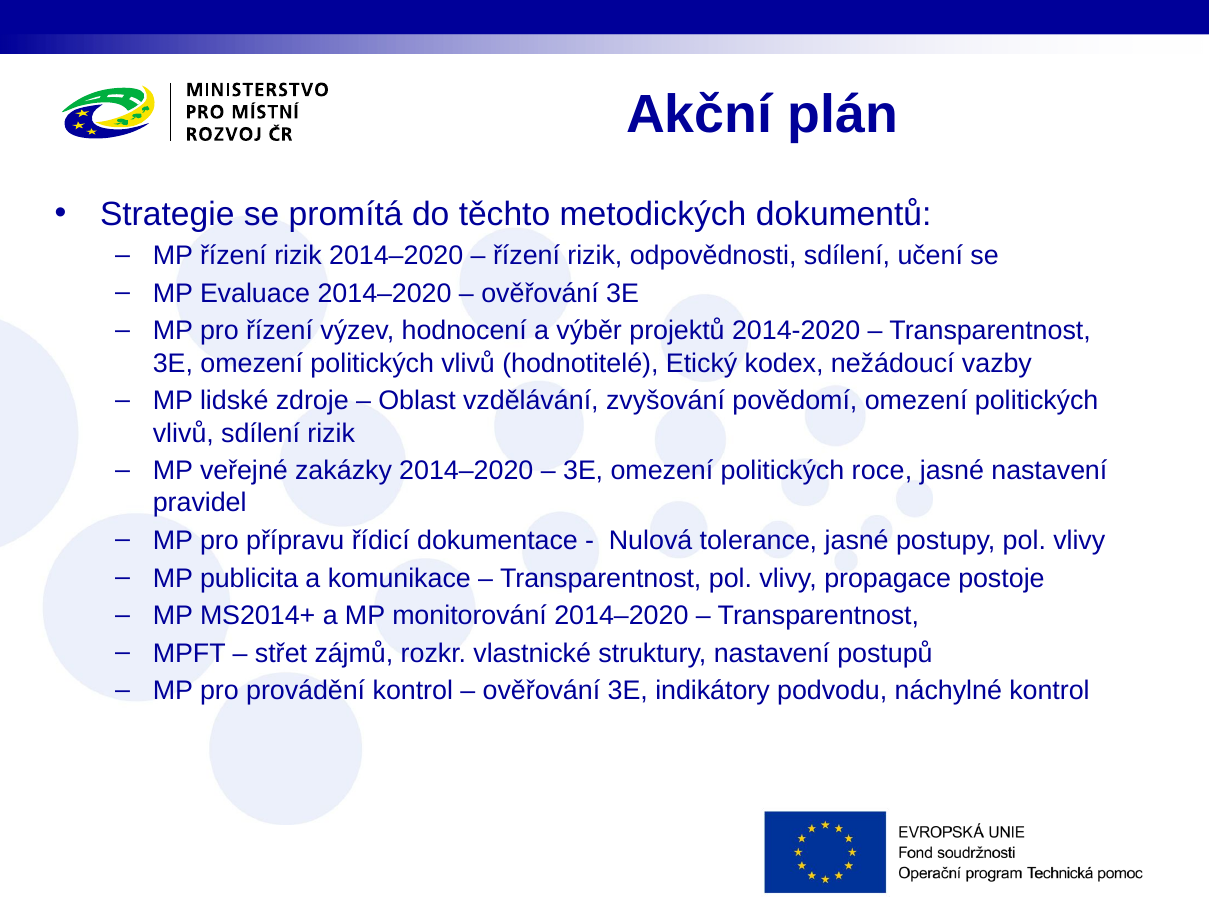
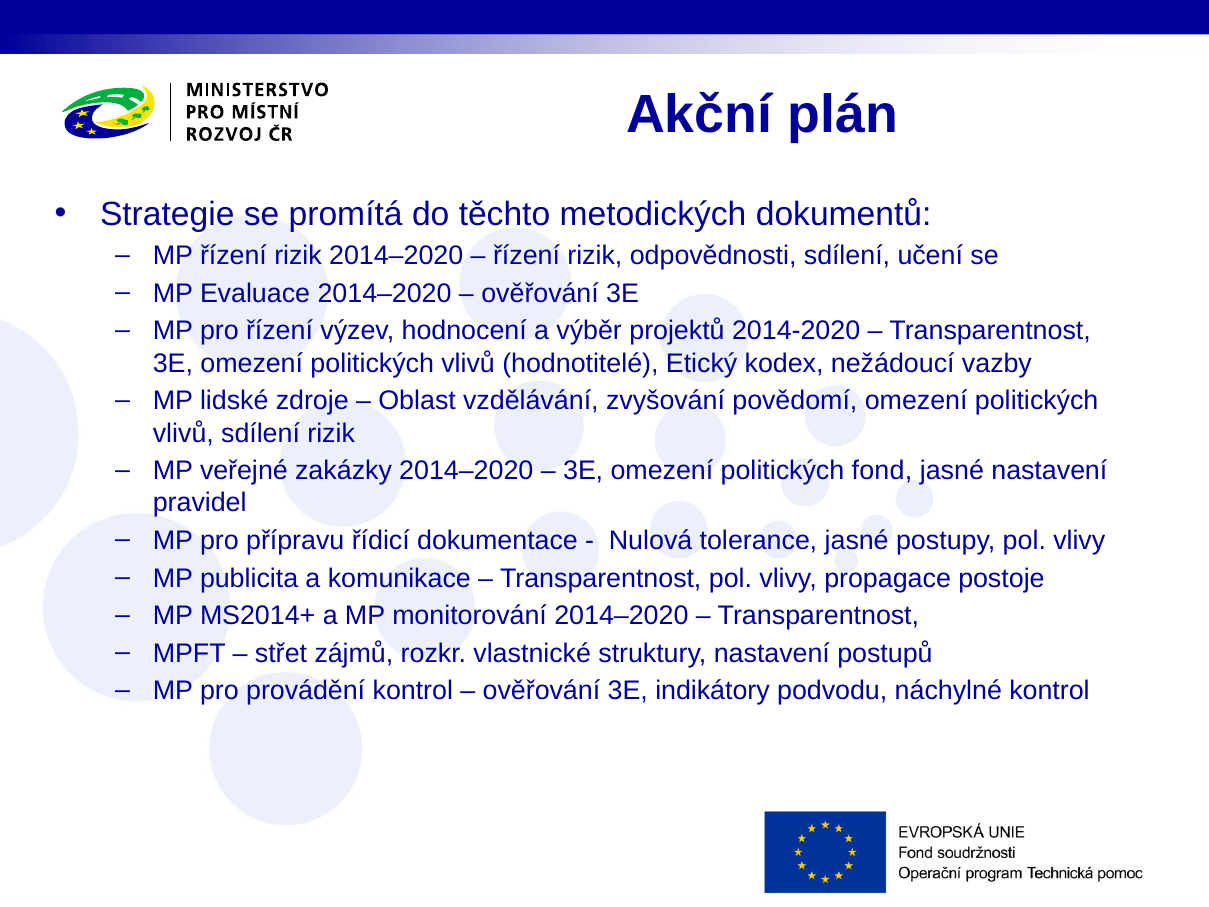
roce: roce -> fond (882, 471)
